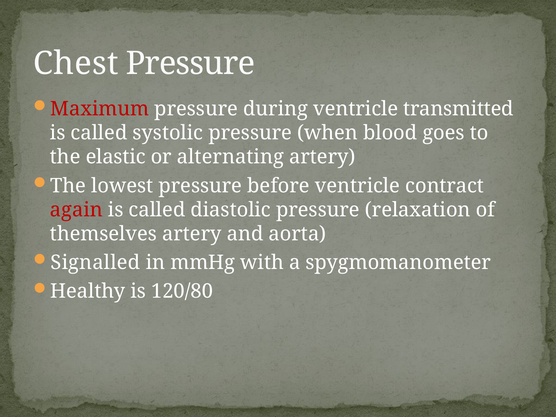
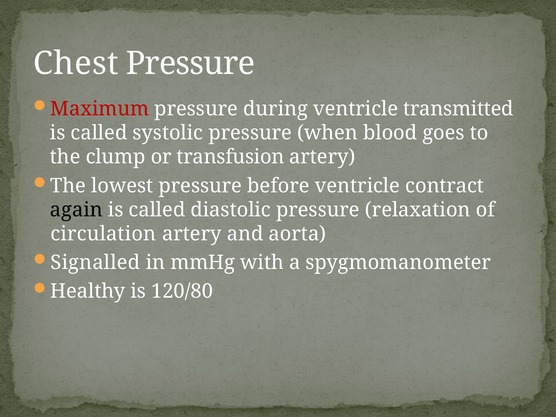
elastic: elastic -> clump (116, 157)
alternating: alternating -> transfusion (231, 157)
again colour: red -> black (76, 210)
themselves: themselves -> circulation (103, 234)
